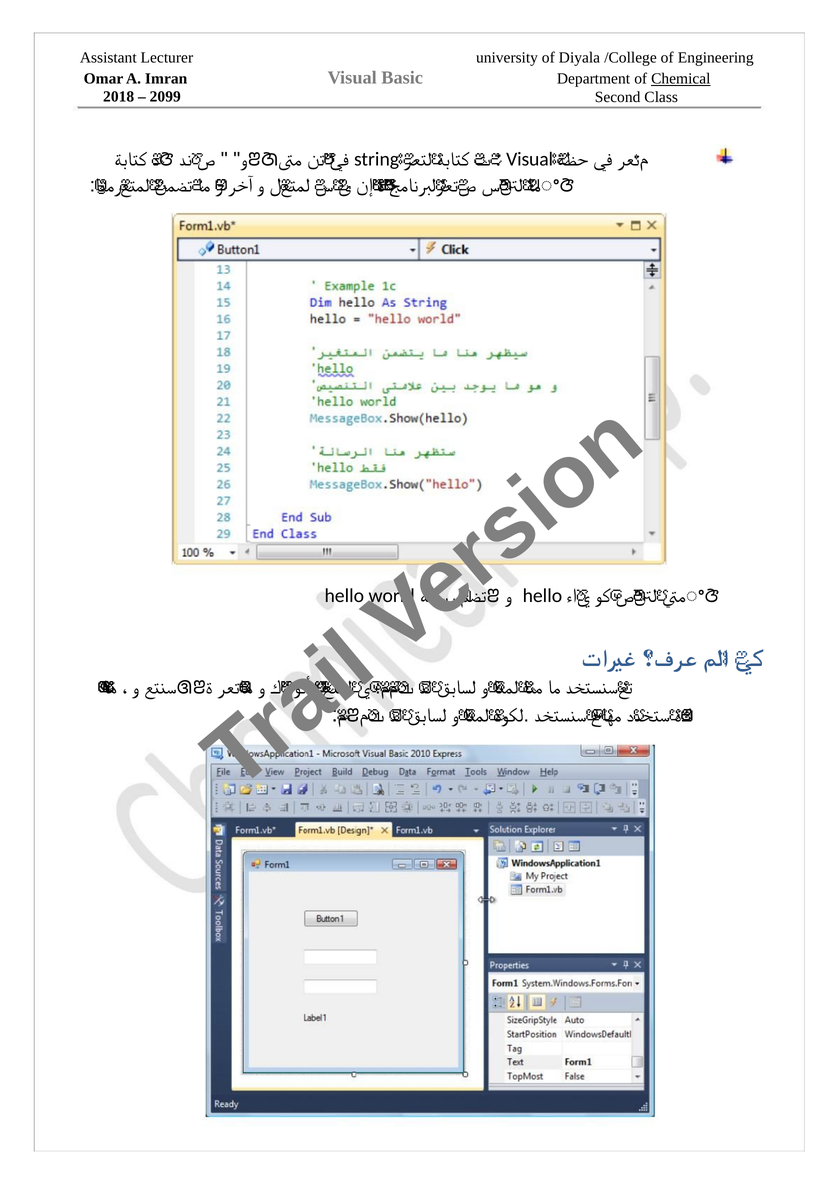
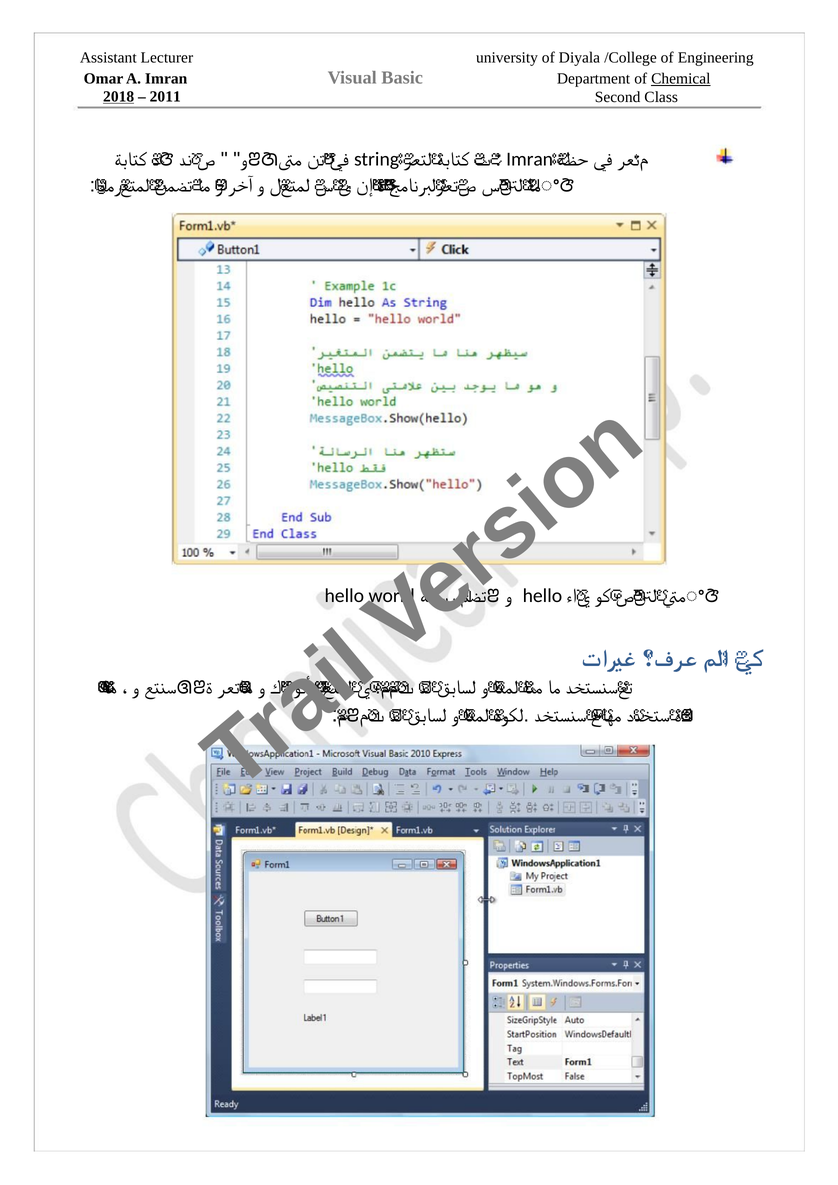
2018 underline: none -> present (119, 97)
2099: 2099 -> 2011 (165, 97)
Visual: Visual -> Imran (530, 159)
